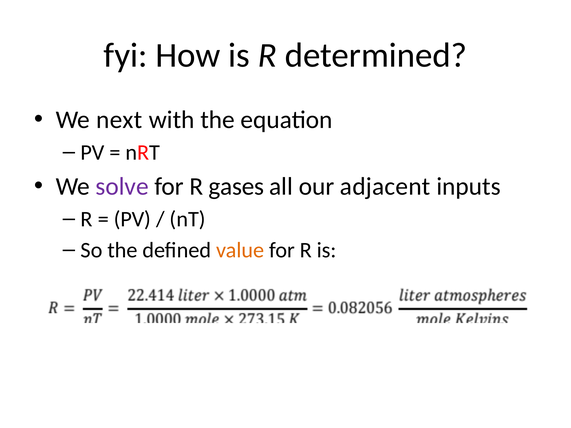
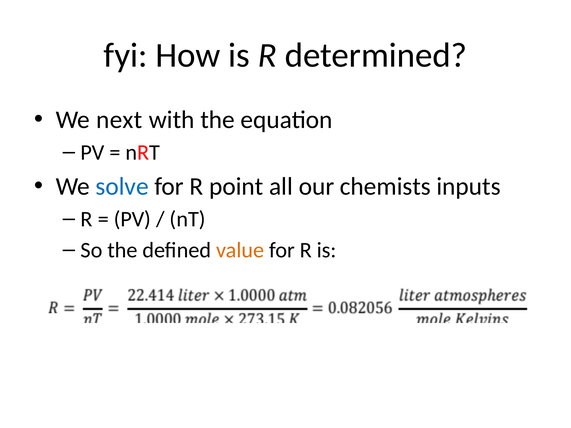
solve colour: purple -> blue (122, 186)
gases: gases -> point (236, 186)
adjacent: adjacent -> chemists (385, 186)
